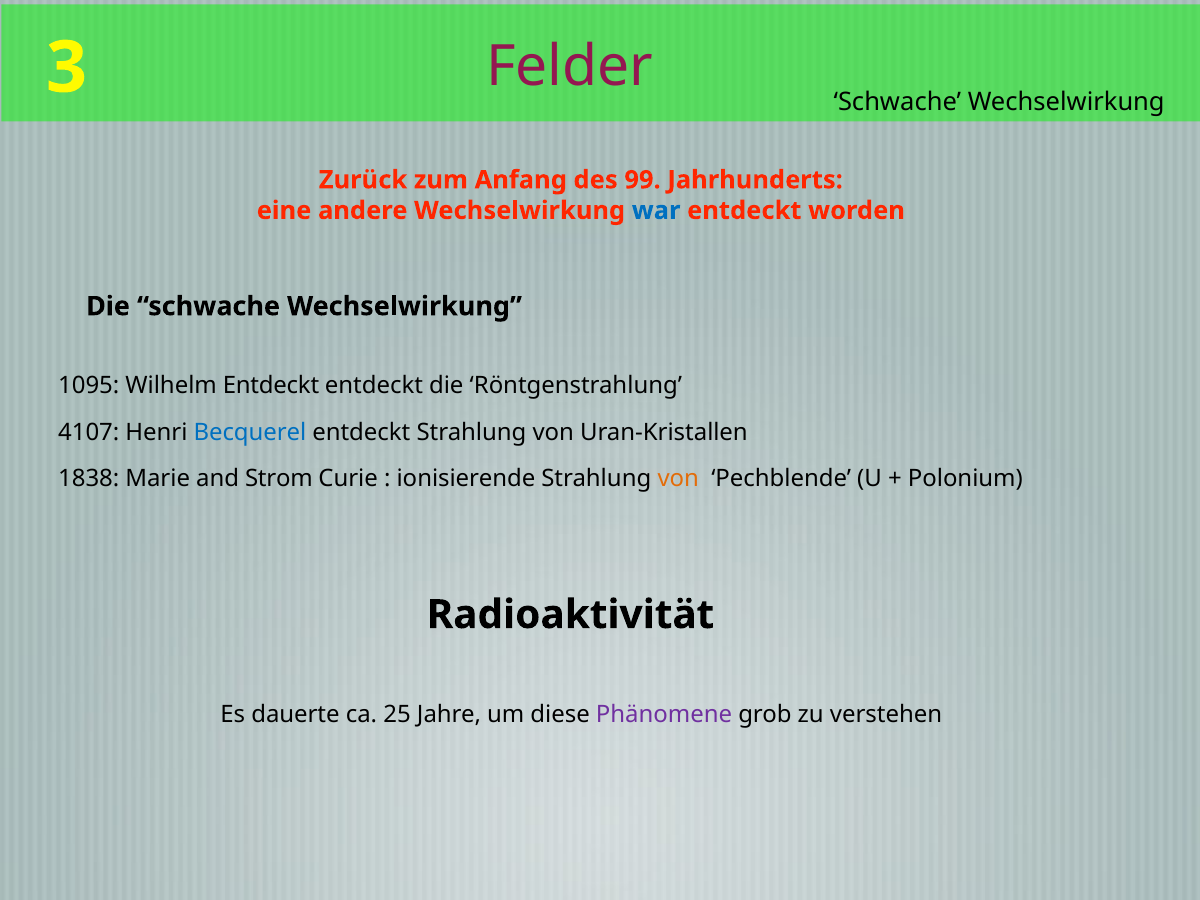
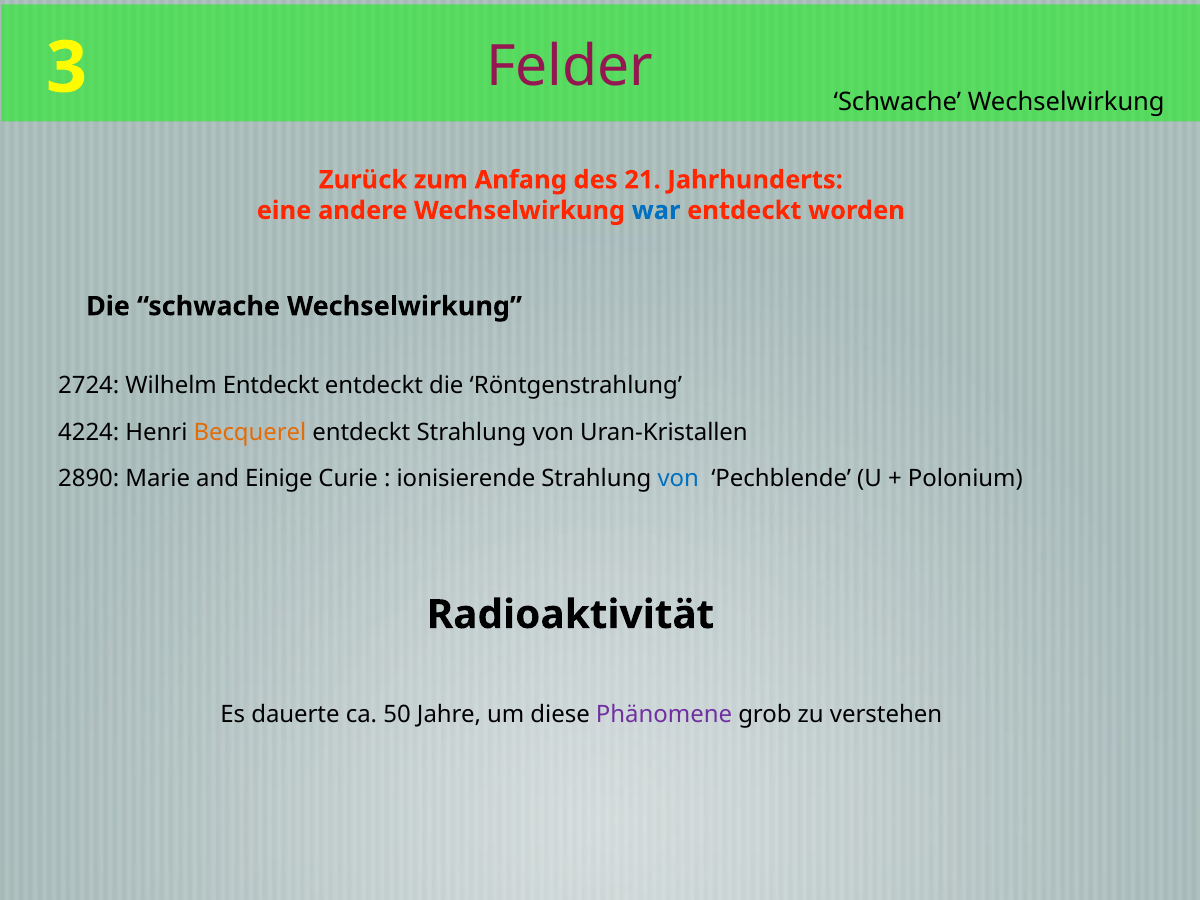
99: 99 -> 21 (643, 180)
1095: 1095 -> 2724 (89, 386)
4107: 4107 -> 4224 (89, 433)
Becquerel colour: blue -> orange (250, 433)
1838: 1838 -> 2890 (89, 479)
Strom: Strom -> Einige (279, 479)
von colour: orange -> blue (678, 479)
25: 25 -> 50 (397, 714)
